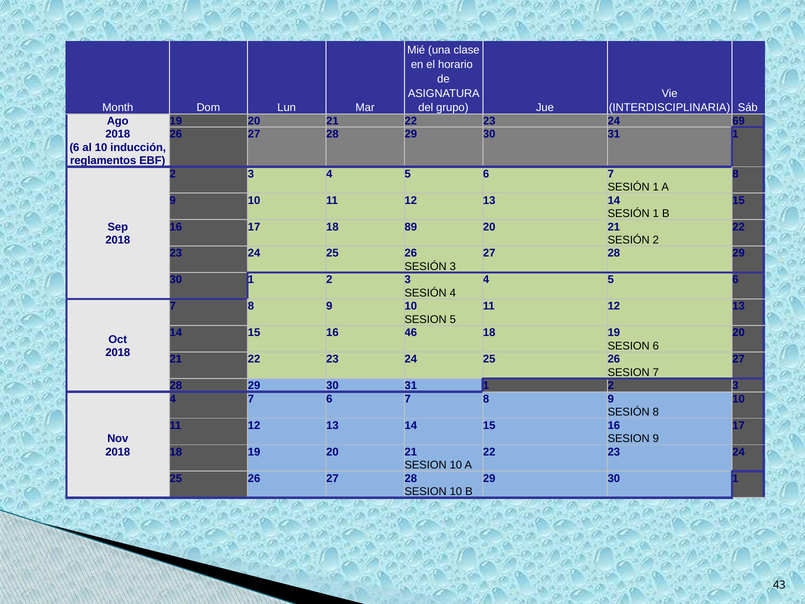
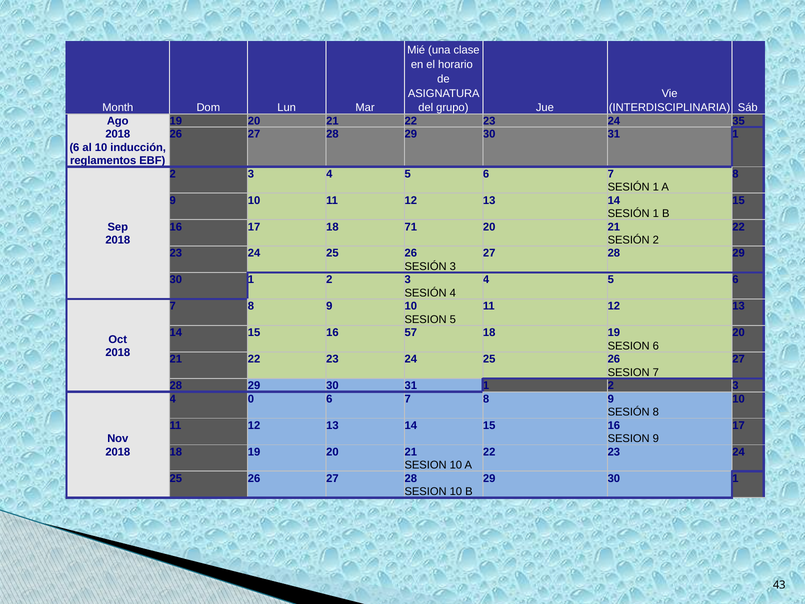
69: 69 -> 35 (739, 121)
89: 89 -> 71 (411, 227)
46: 46 -> 57 (411, 333)
4 7: 7 -> 0 (251, 399)
